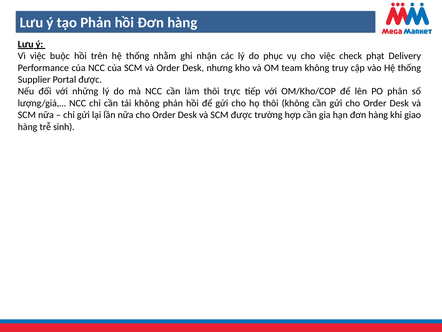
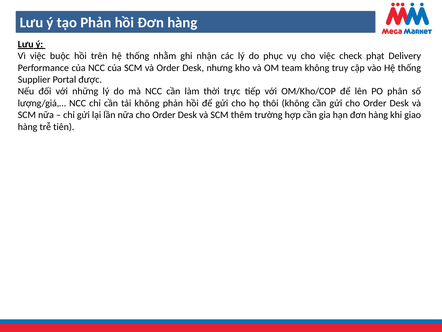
làm thôi: thôi -> thời (212, 91)
SCM được: được -> thêm (241, 115)
sinh: sinh -> tiên (64, 127)
